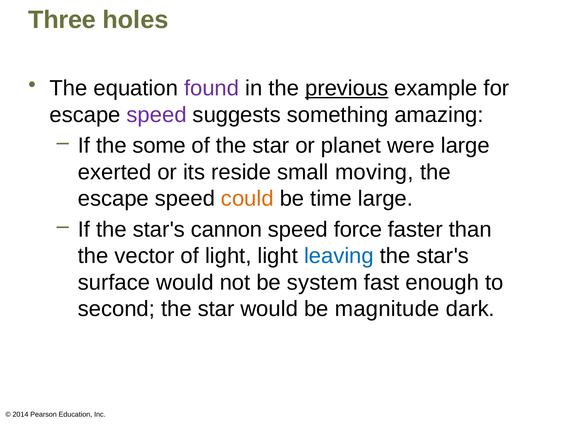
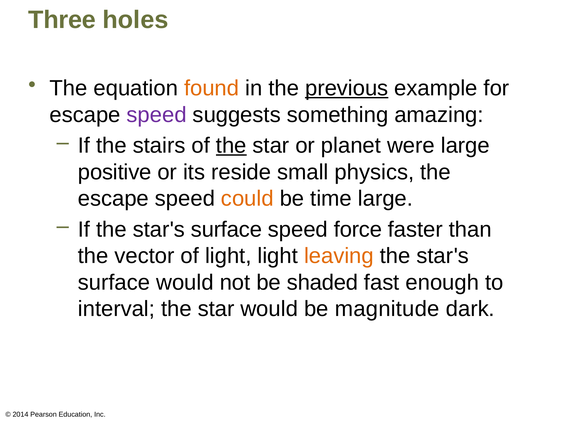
found colour: purple -> orange (212, 88)
some: some -> stairs (159, 146)
the underline: none -> present (231, 146)
exerted: exerted -> positive (115, 172)
moving: moving -> physics (374, 172)
If the star's cannon: cannon -> surface (226, 230)
leaving colour: blue -> orange (339, 256)
system: system -> shaded (323, 283)
second: second -> interval (116, 309)
